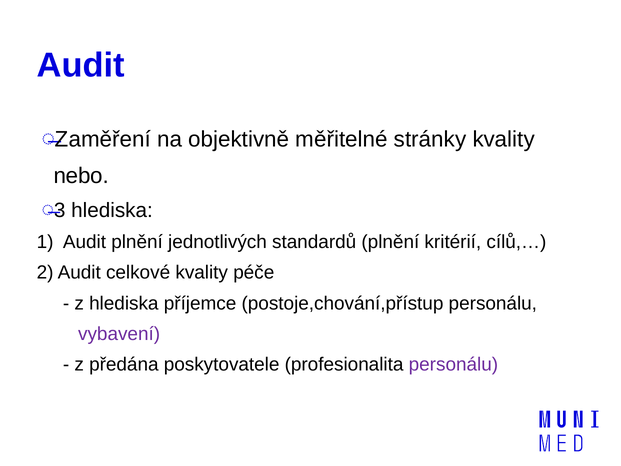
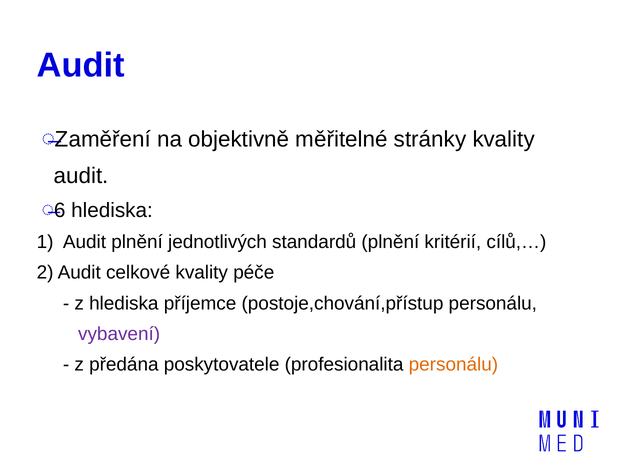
nebo: nebo -> audit (81, 176)
3: 3 -> 6 (60, 210)
personálu colour: purple -> orange (453, 365)
